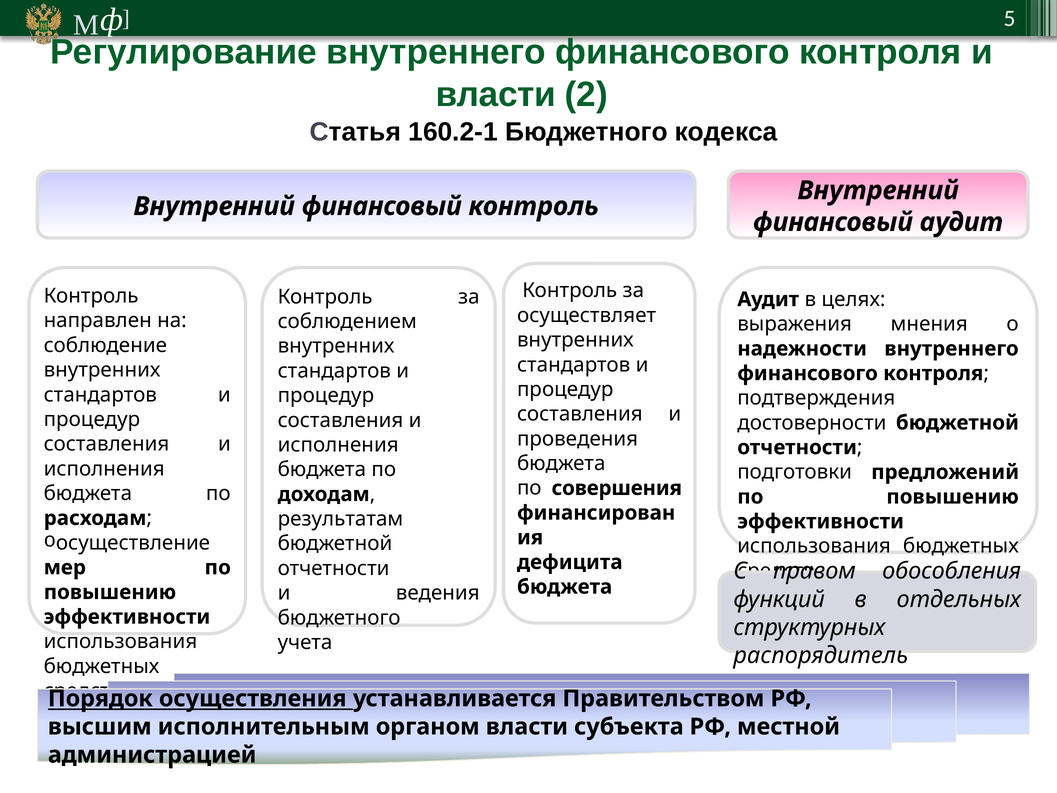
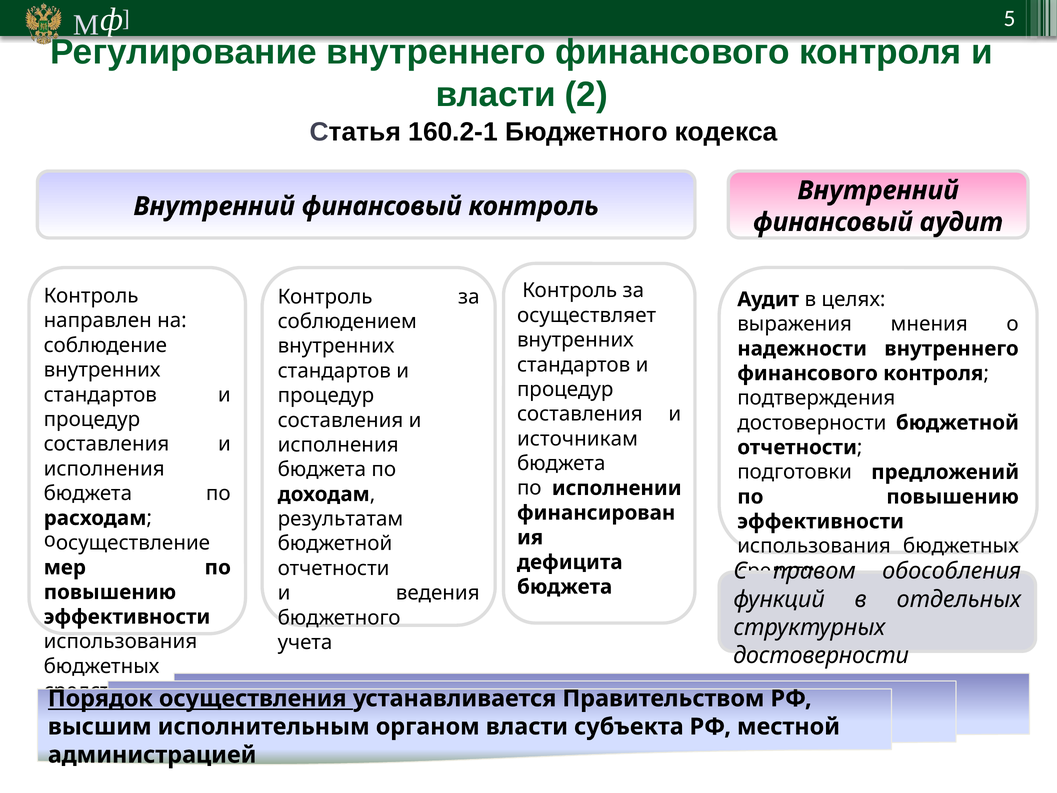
проведения: проведения -> источникам (577, 439)
совершения: совершения -> исполнении (617, 488)
распорядитель: распорядитель -> достоверности (821, 655)
